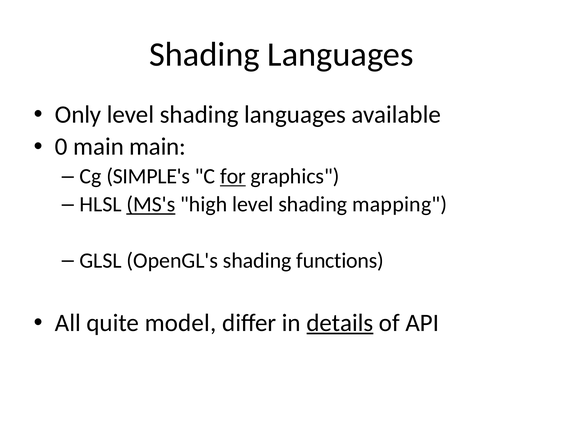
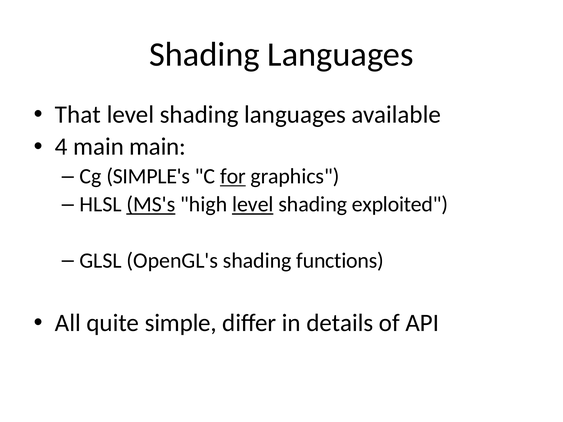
Only: Only -> That (78, 115)
0: 0 -> 4 (61, 147)
level underline: none -> present (253, 205)
mapping: mapping -> exploited (400, 205)
model: model -> simple (181, 323)
details underline: present -> none (340, 323)
